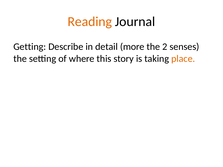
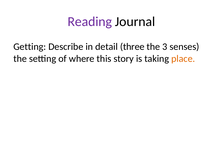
Reading colour: orange -> purple (90, 22)
more: more -> three (132, 47)
2: 2 -> 3 (165, 47)
